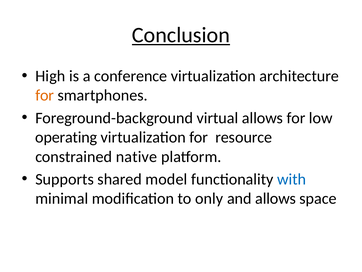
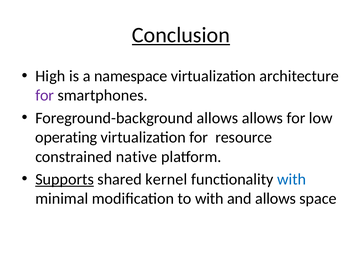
conference: conference -> namespace (131, 76)
for colour: orange -> purple (45, 95)
Foreground-background virtual: virtual -> allows (217, 118)
Supports underline: none -> present (65, 179)
model: model -> kernel (166, 179)
to only: only -> with (209, 198)
